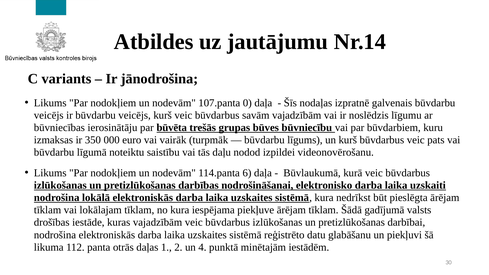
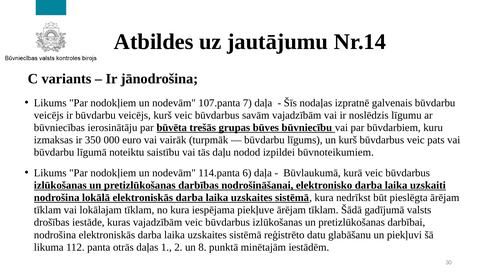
0: 0 -> 7 (247, 103)
videonovērošanu: videonovērošanu -> būvnoteikumiem (336, 152)
4: 4 -> 8 (202, 247)
